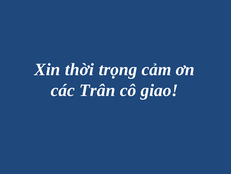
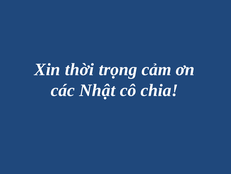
Trân: Trân -> Nhật (97, 90)
giao: giao -> chia (159, 90)
